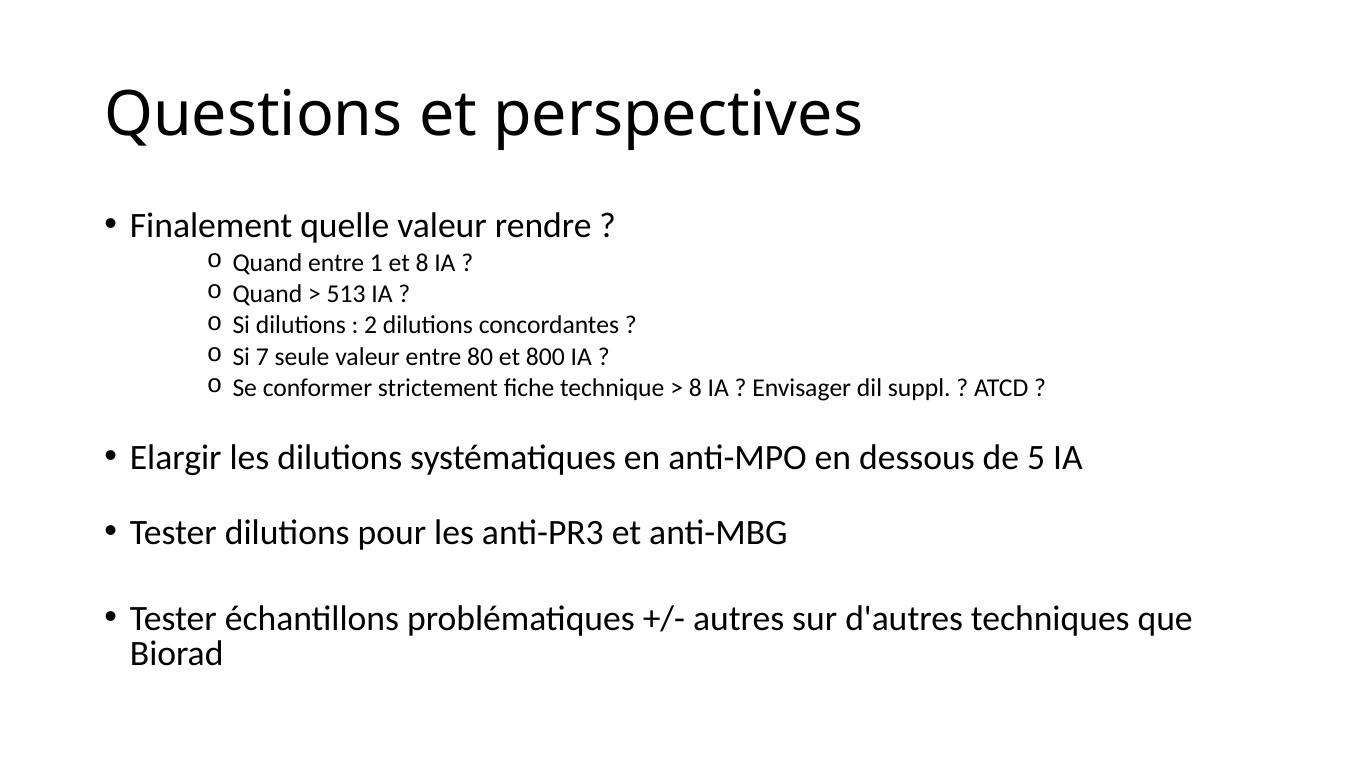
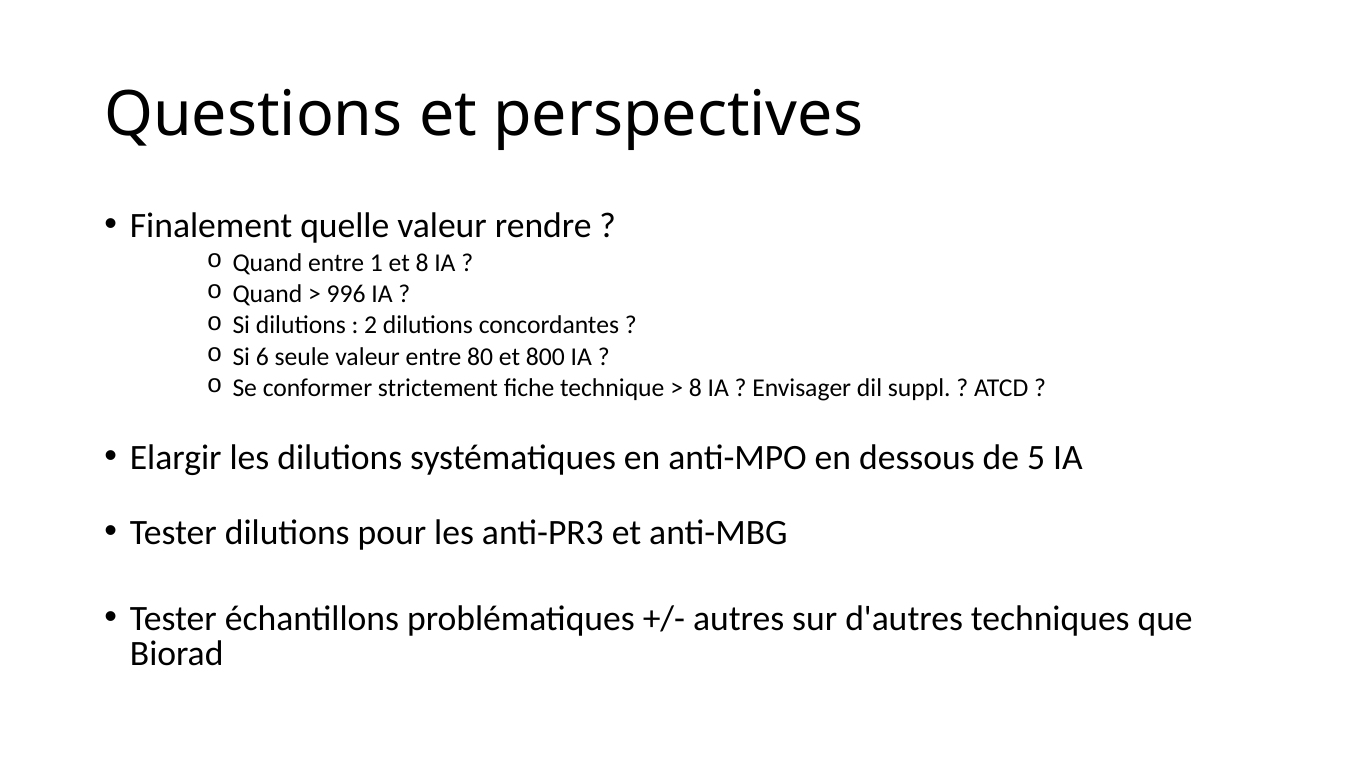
513: 513 -> 996 (346, 294)
7: 7 -> 6 (262, 356)
